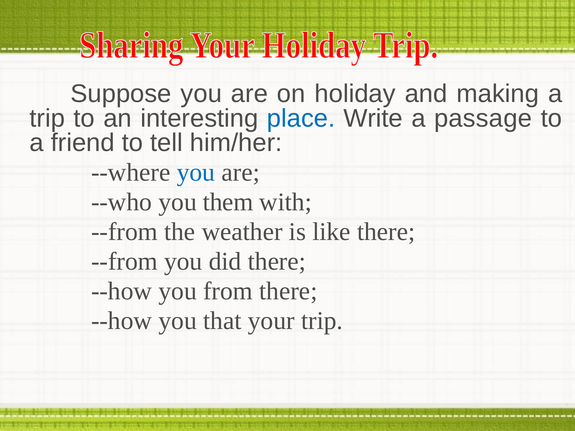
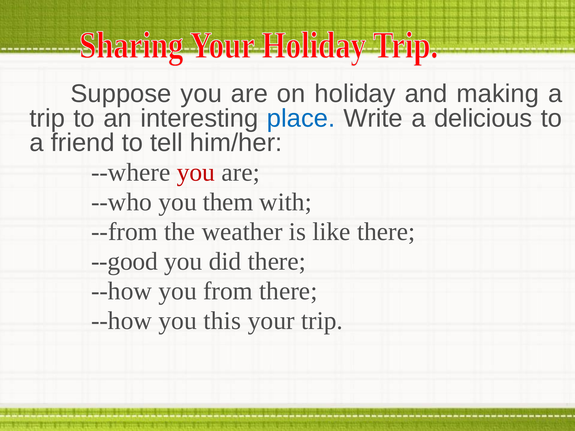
passage: passage -> delicious (483, 118)
you colour: blue -> red (196, 173)
--from: --from -> --good (124, 262)
that: that -> this (222, 321)
